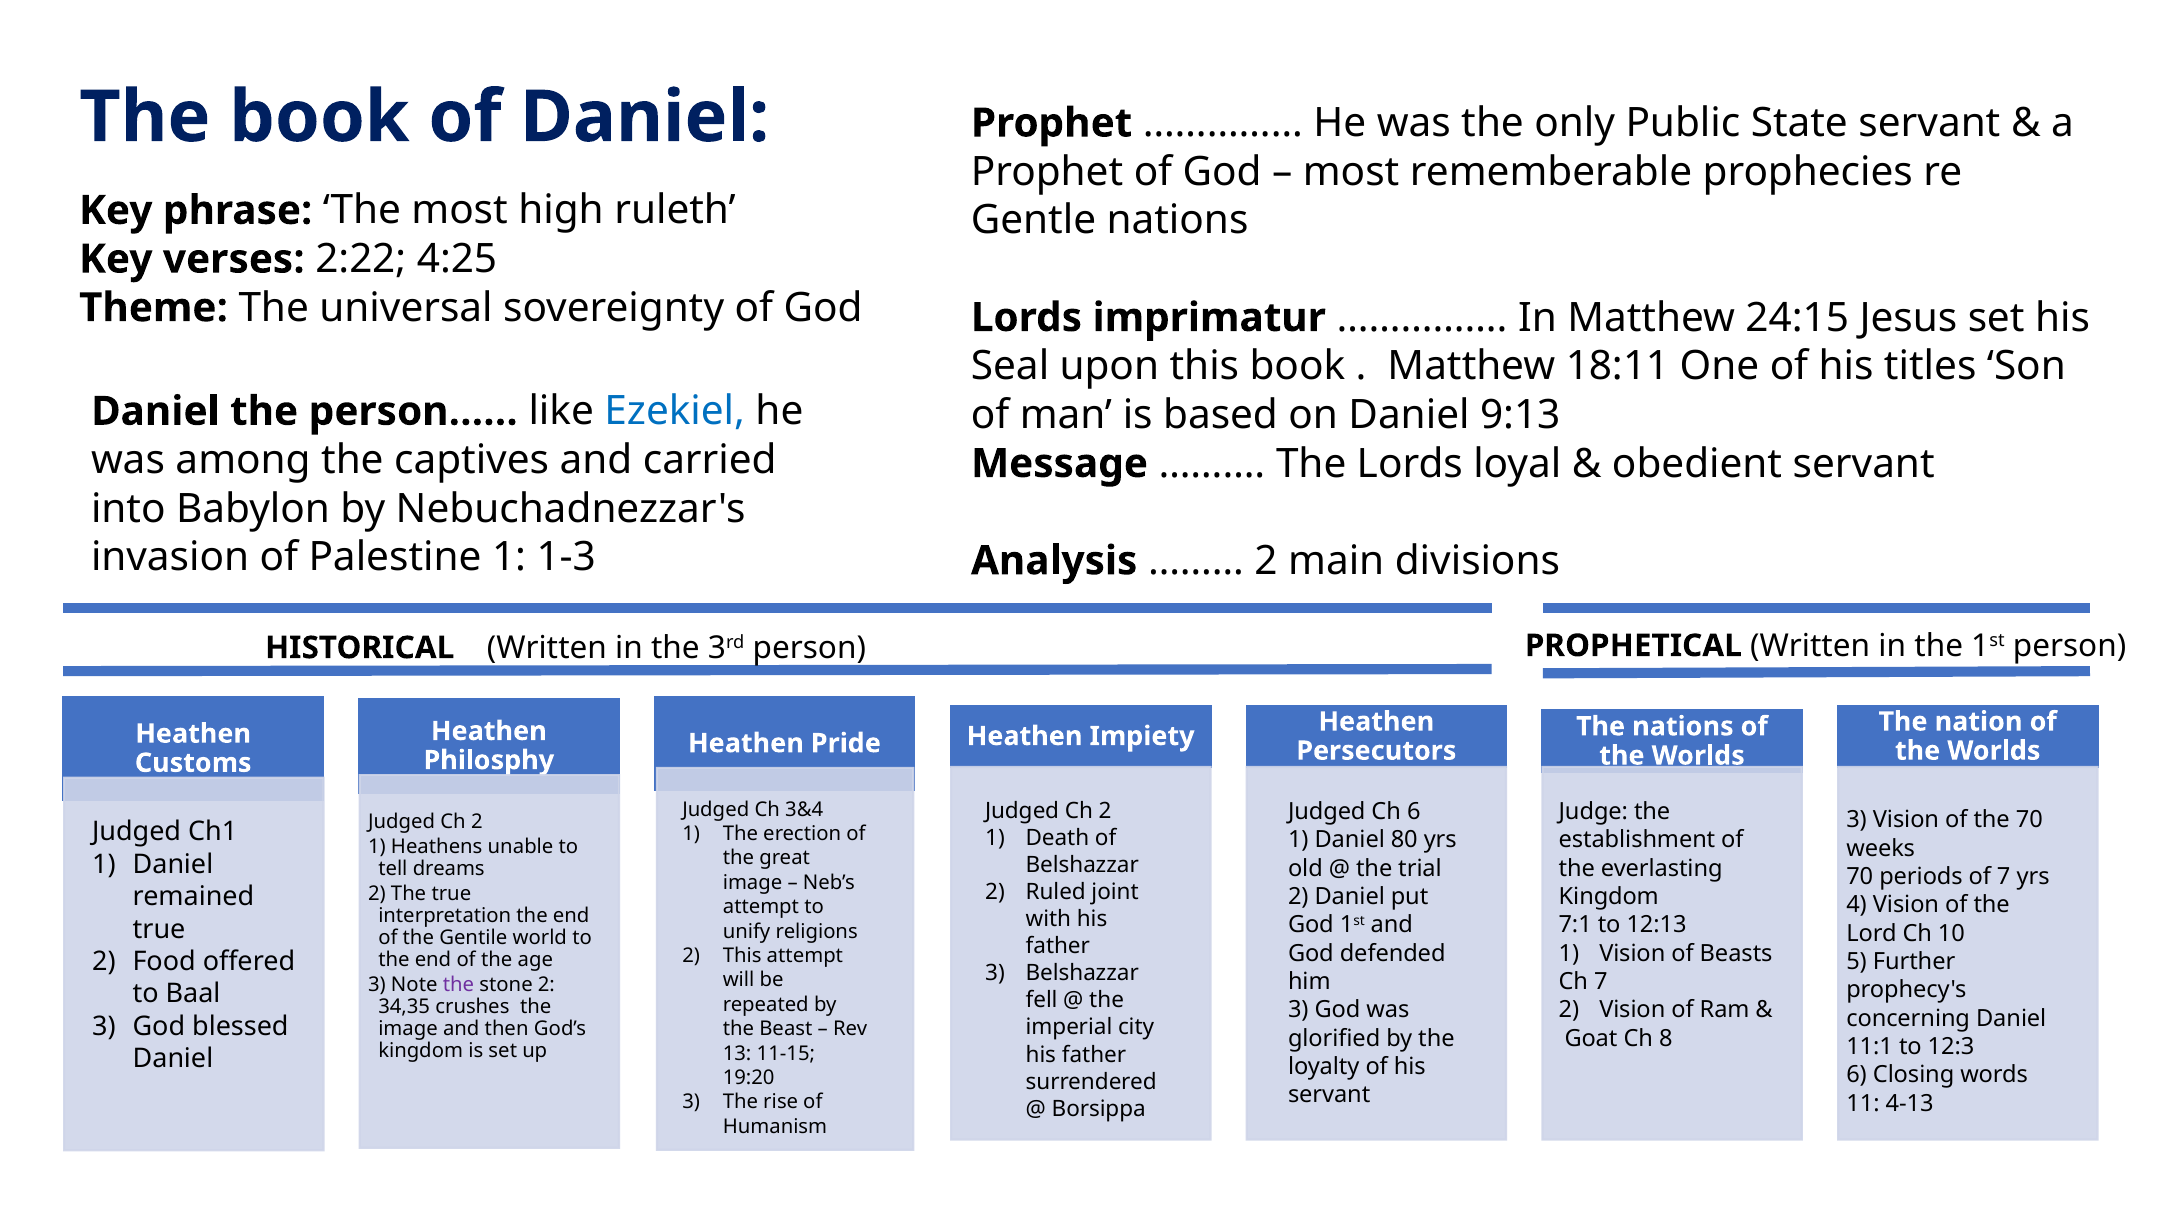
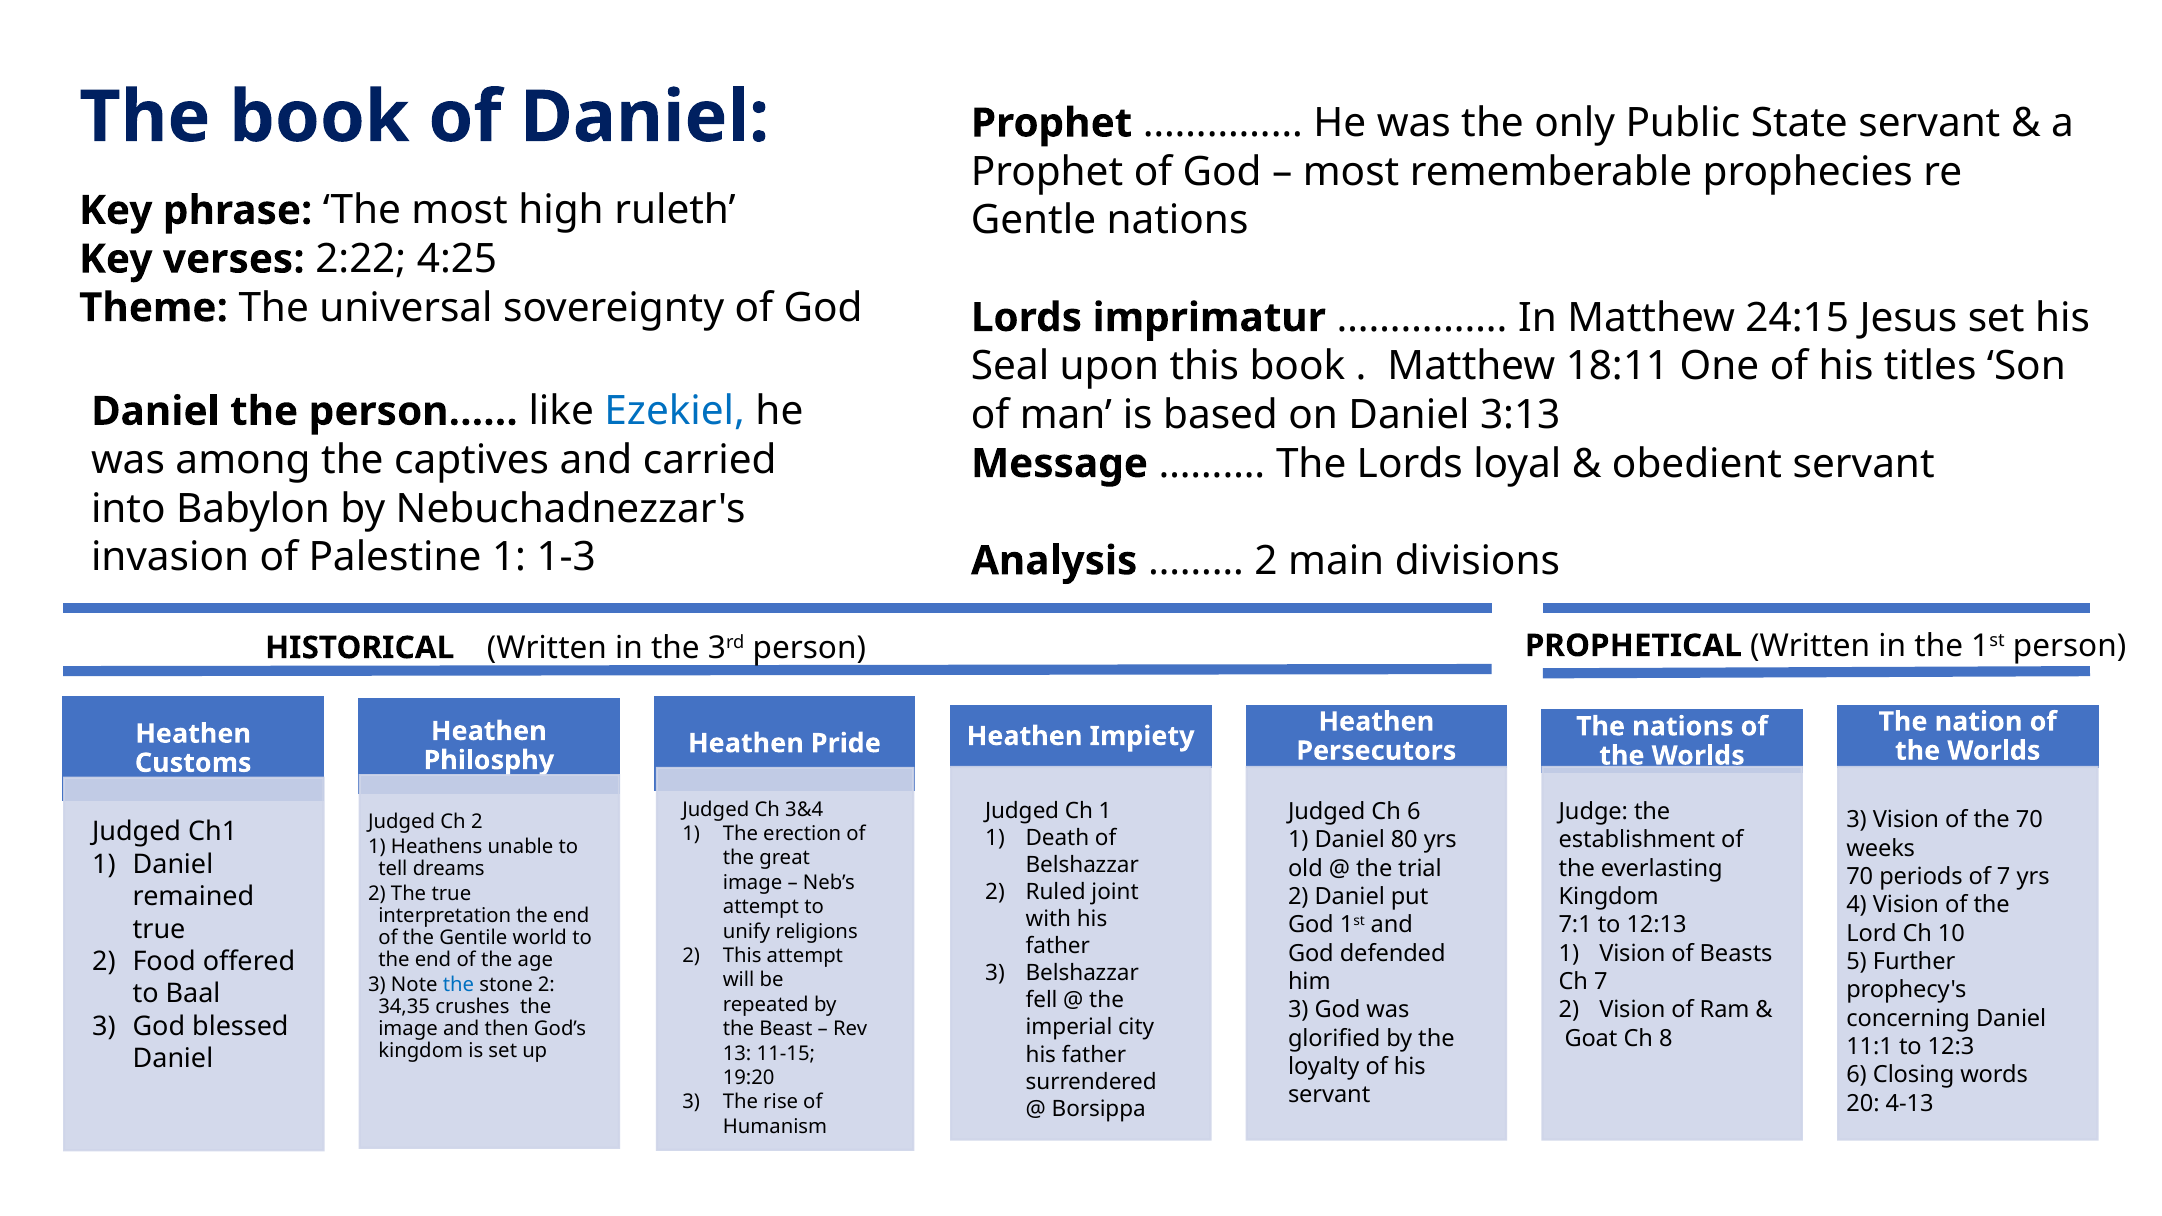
9:13: 9:13 -> 3:13 (1520, 415)
2: 2 -> 1 (1105, 811)
the colour: purple -> blue (458, 985)
11: 11 -> 20 (1863, 1104)
